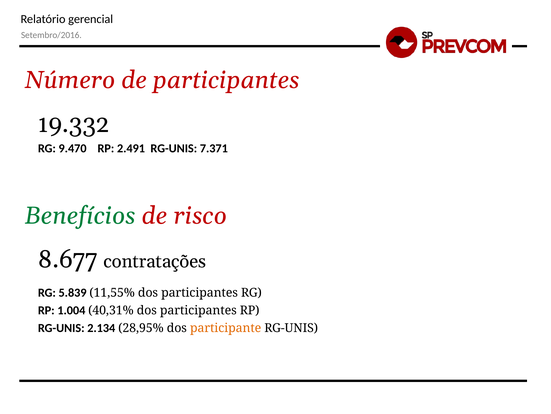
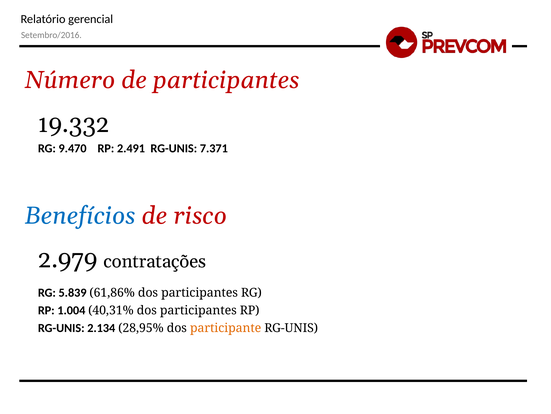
Benefícios colour: green -> blue (80, 215)
8.677: 8.677 -> 2.979 (68, 259)
11,55%: 11,55% -> 61,86% (112, 292)
